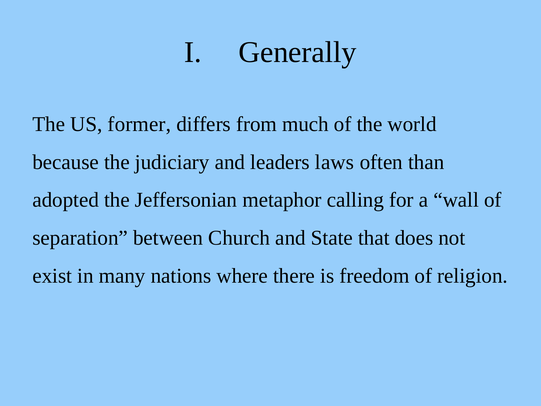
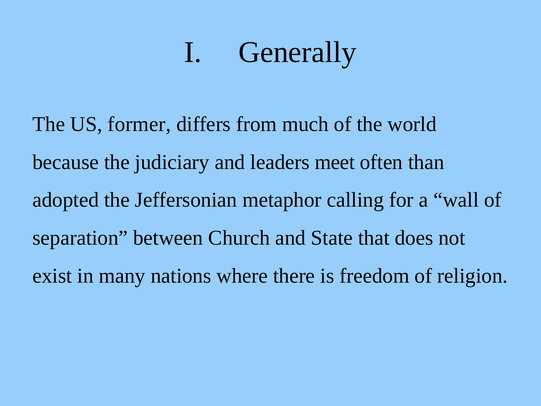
laws: laws -> meet (335, 162)
